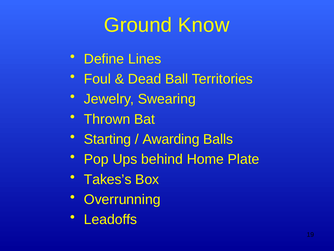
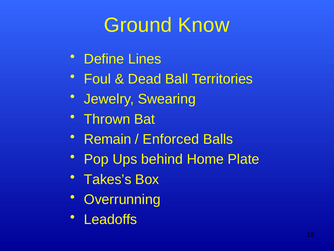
Starting: Starting -> Remain (108, 139)
Awarding: Awarding -> Enforced (171, 139)
